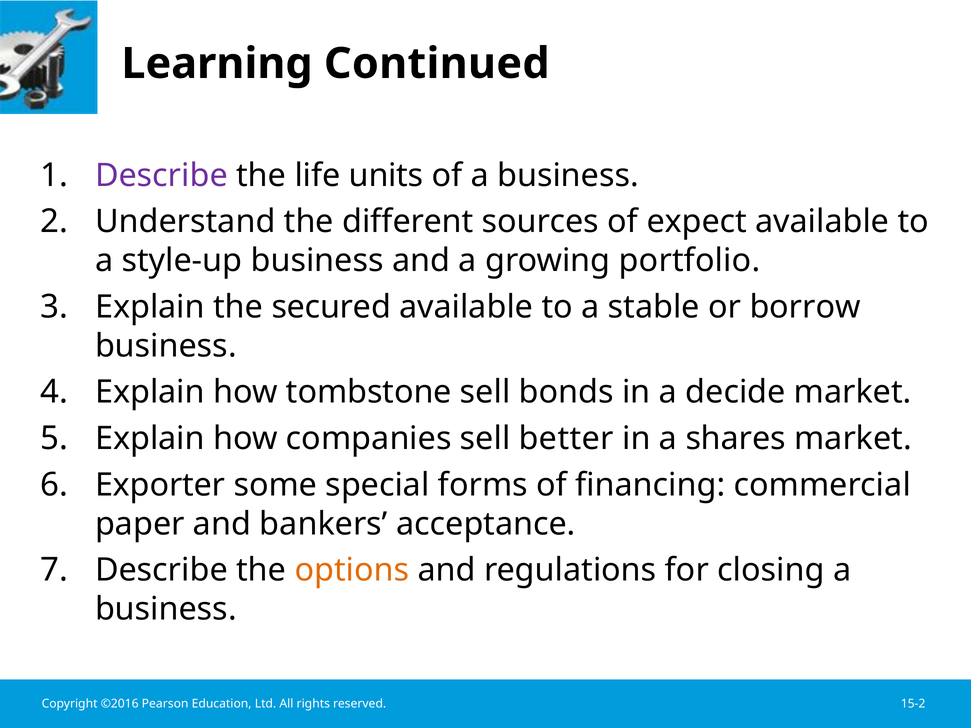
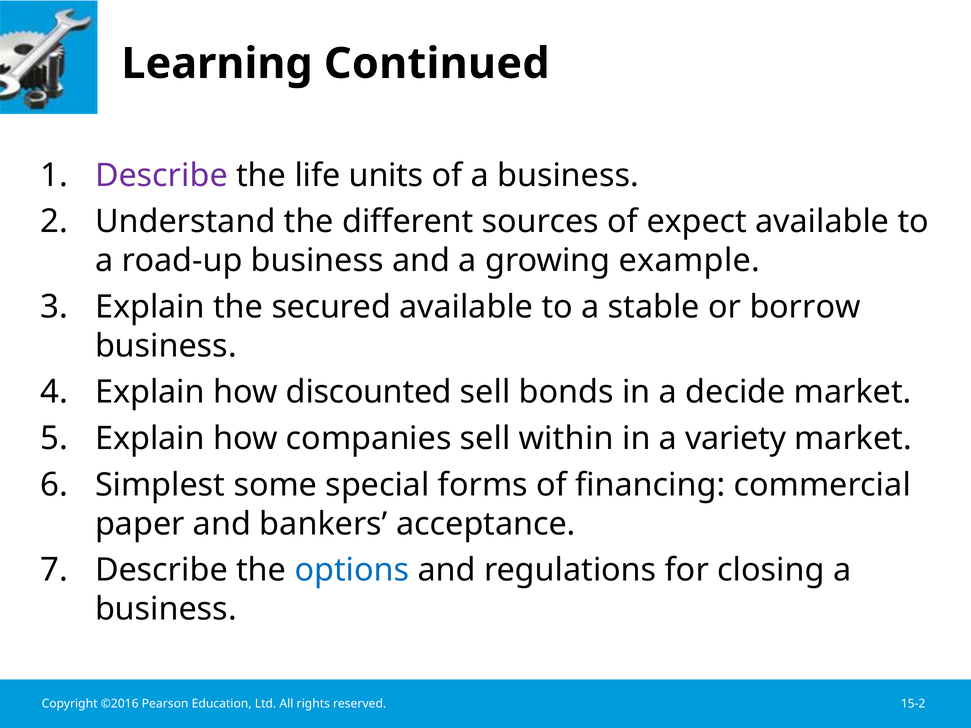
style-up: style-up -> road-up (182, 261)
portfolio: portfolio -> example (689, 261)
tombstone: tombstone -> discounted (369, 392)
better: better -> within (566, 439)
shares: shares -> variety (736, 439)
Exporter: Exporter -> Simplest (160, 485)
options colour: orange -> blue (352, 570)
